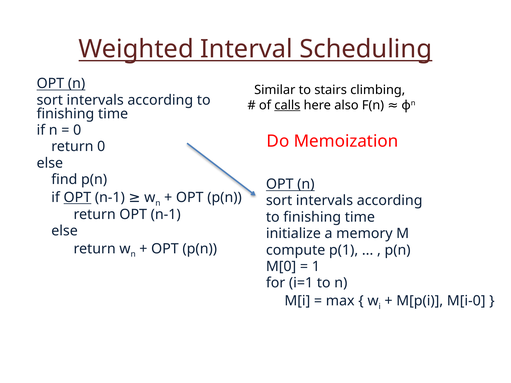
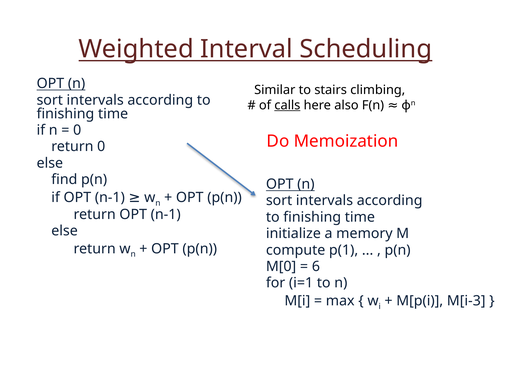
OPT underline: present -> none (77, 198)
1: 1 -> 6 (316, 267)
M[i-0: M[i-0 -> M[i-3 (466, 301)
